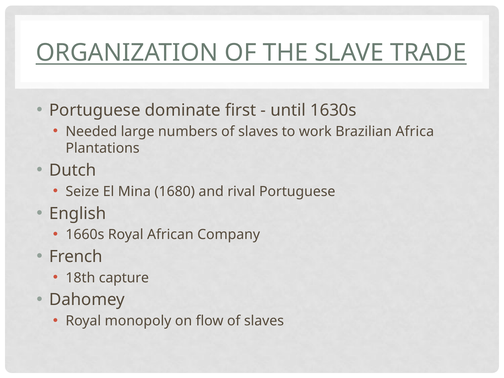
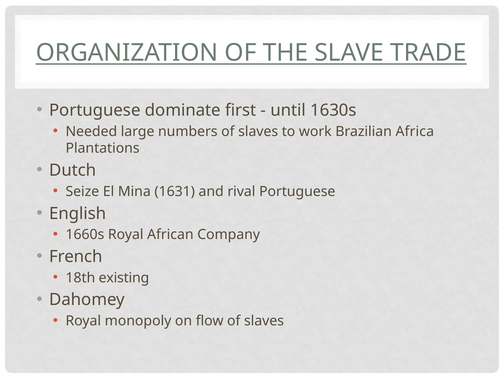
1680: 1680 -> 1631 (175, 191)
capture: capture -> existing (124, 278)
